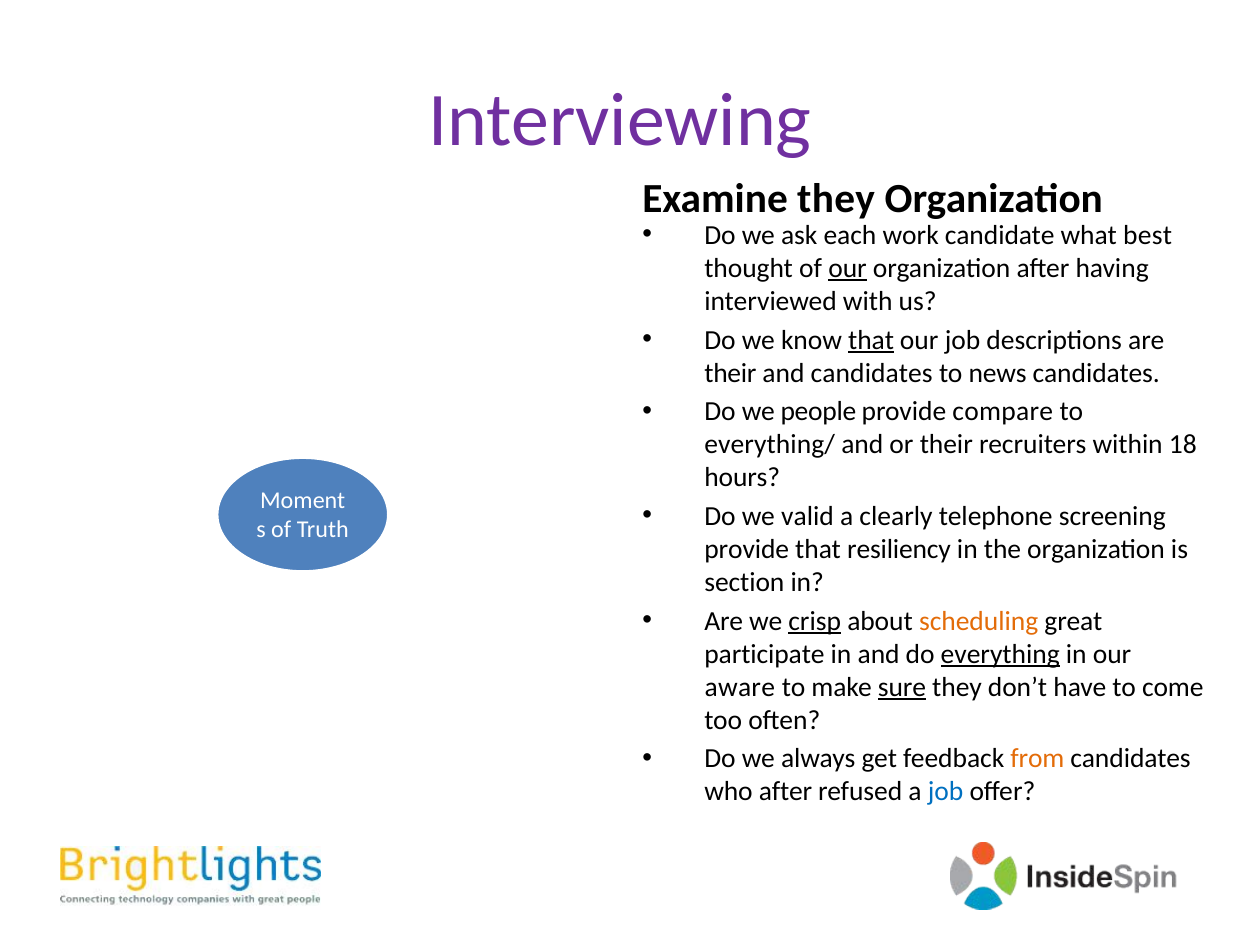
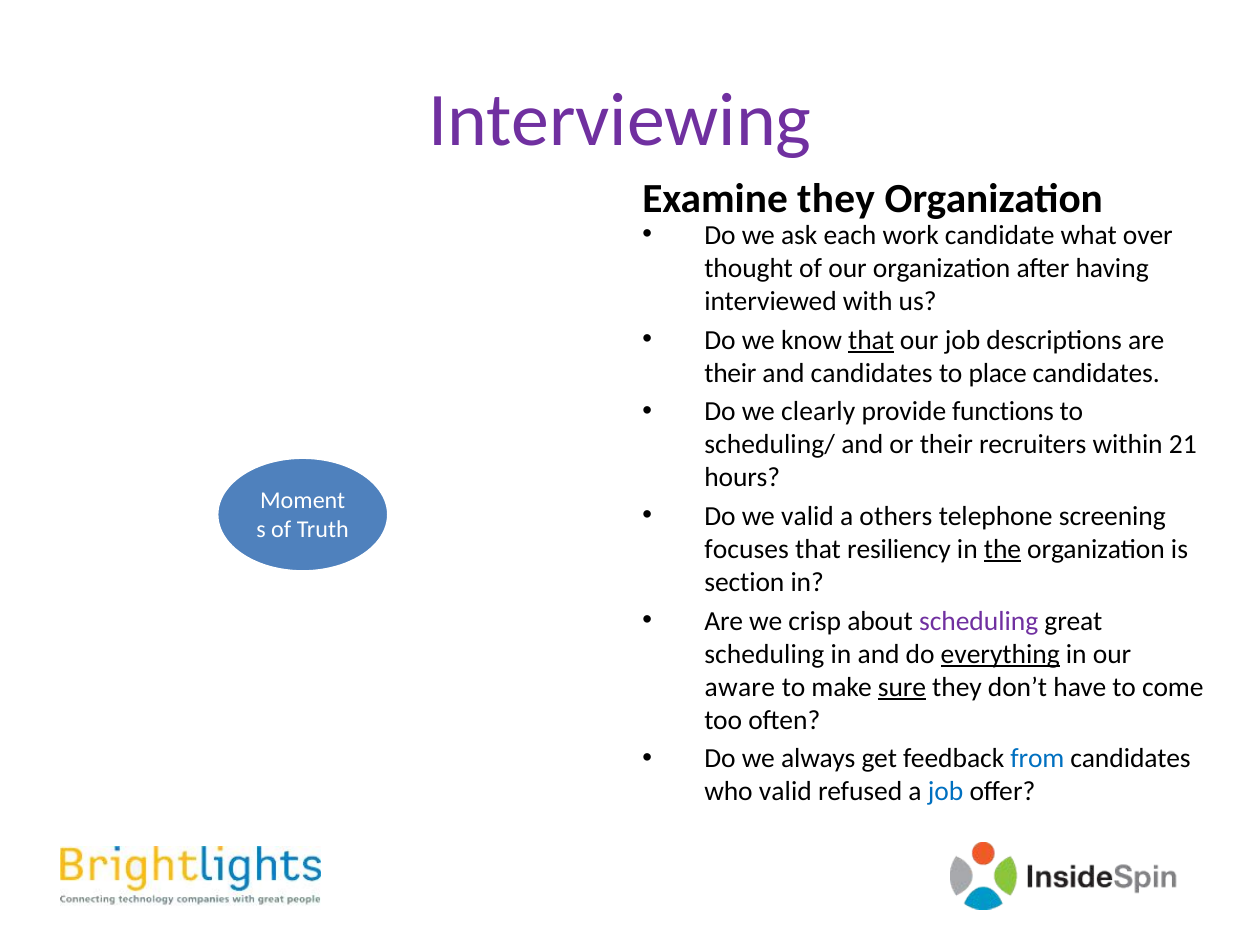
best: best -> over (1148, 235)
our underline: present -> none (848, 268)
news: news -> place (998, 373)
people: people -> clearly (818, 412)
compare: compare -> functions (1003, 412)
everything/: everything/ -> scheduling/ (770, 445)
18: 18 -> 21 (1183, 445)
clearly: clearly -> others (896, 516)
provide: provide -> focuses (747, 549)
the underline: none -> present (1003, 549)
crisp underline: present -> none (815, 621)
scheduling colour: orange -> purple (979, 621)
participate: participate -> scheduling (764, 654)
from colour: orange -> blue (1037, 759)
who after: after -> valid (785, 792)
